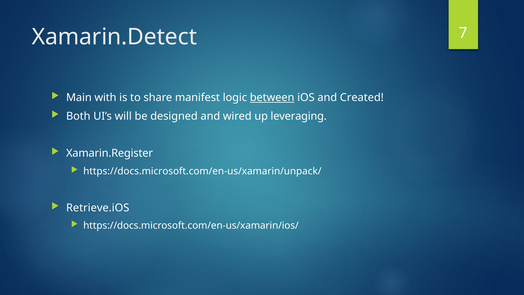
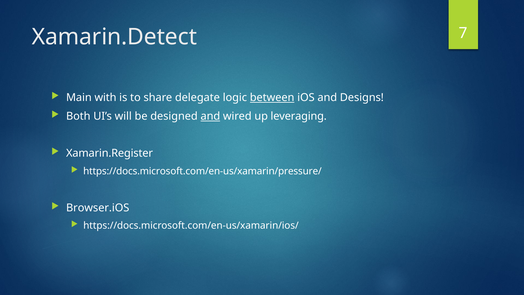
manifest: manifest -> delegate (197, 98)
Created: Created -> Designs (362, 98)
and underline: none -> present (210, 116)
https://docs.microsoft.com/en-us/xamarin/unpack/: https://docs.microsoft.com/en-us/xamarin/unpack/ -> https://docs.microsoft.com/en-us/xamarin/pressure/ (202, 171)
Retrieve.iOS: Retrieve.iOS -> Browser.iOS (98, 208)
